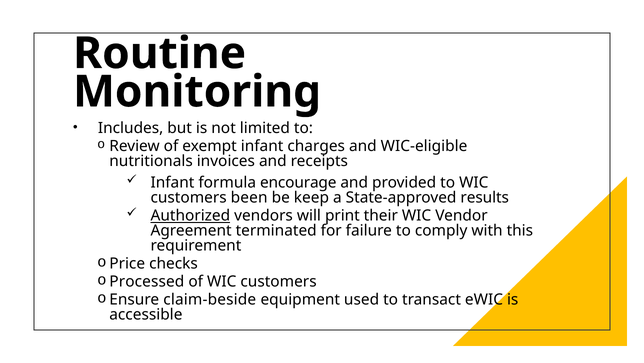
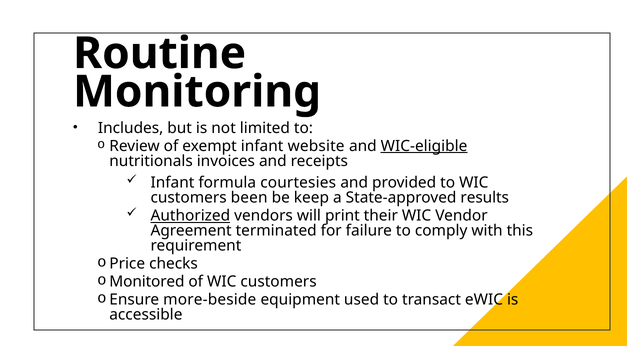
charges: charges -> website (316, 146)
WIC-eligible underline: none -> present (424, 146)
encourage: encourage -> courtesies (298, 182)
Processed: Processed -> Monitored (147, 281)
claim-beside: claim-beside -> more-beside (210, 299)
